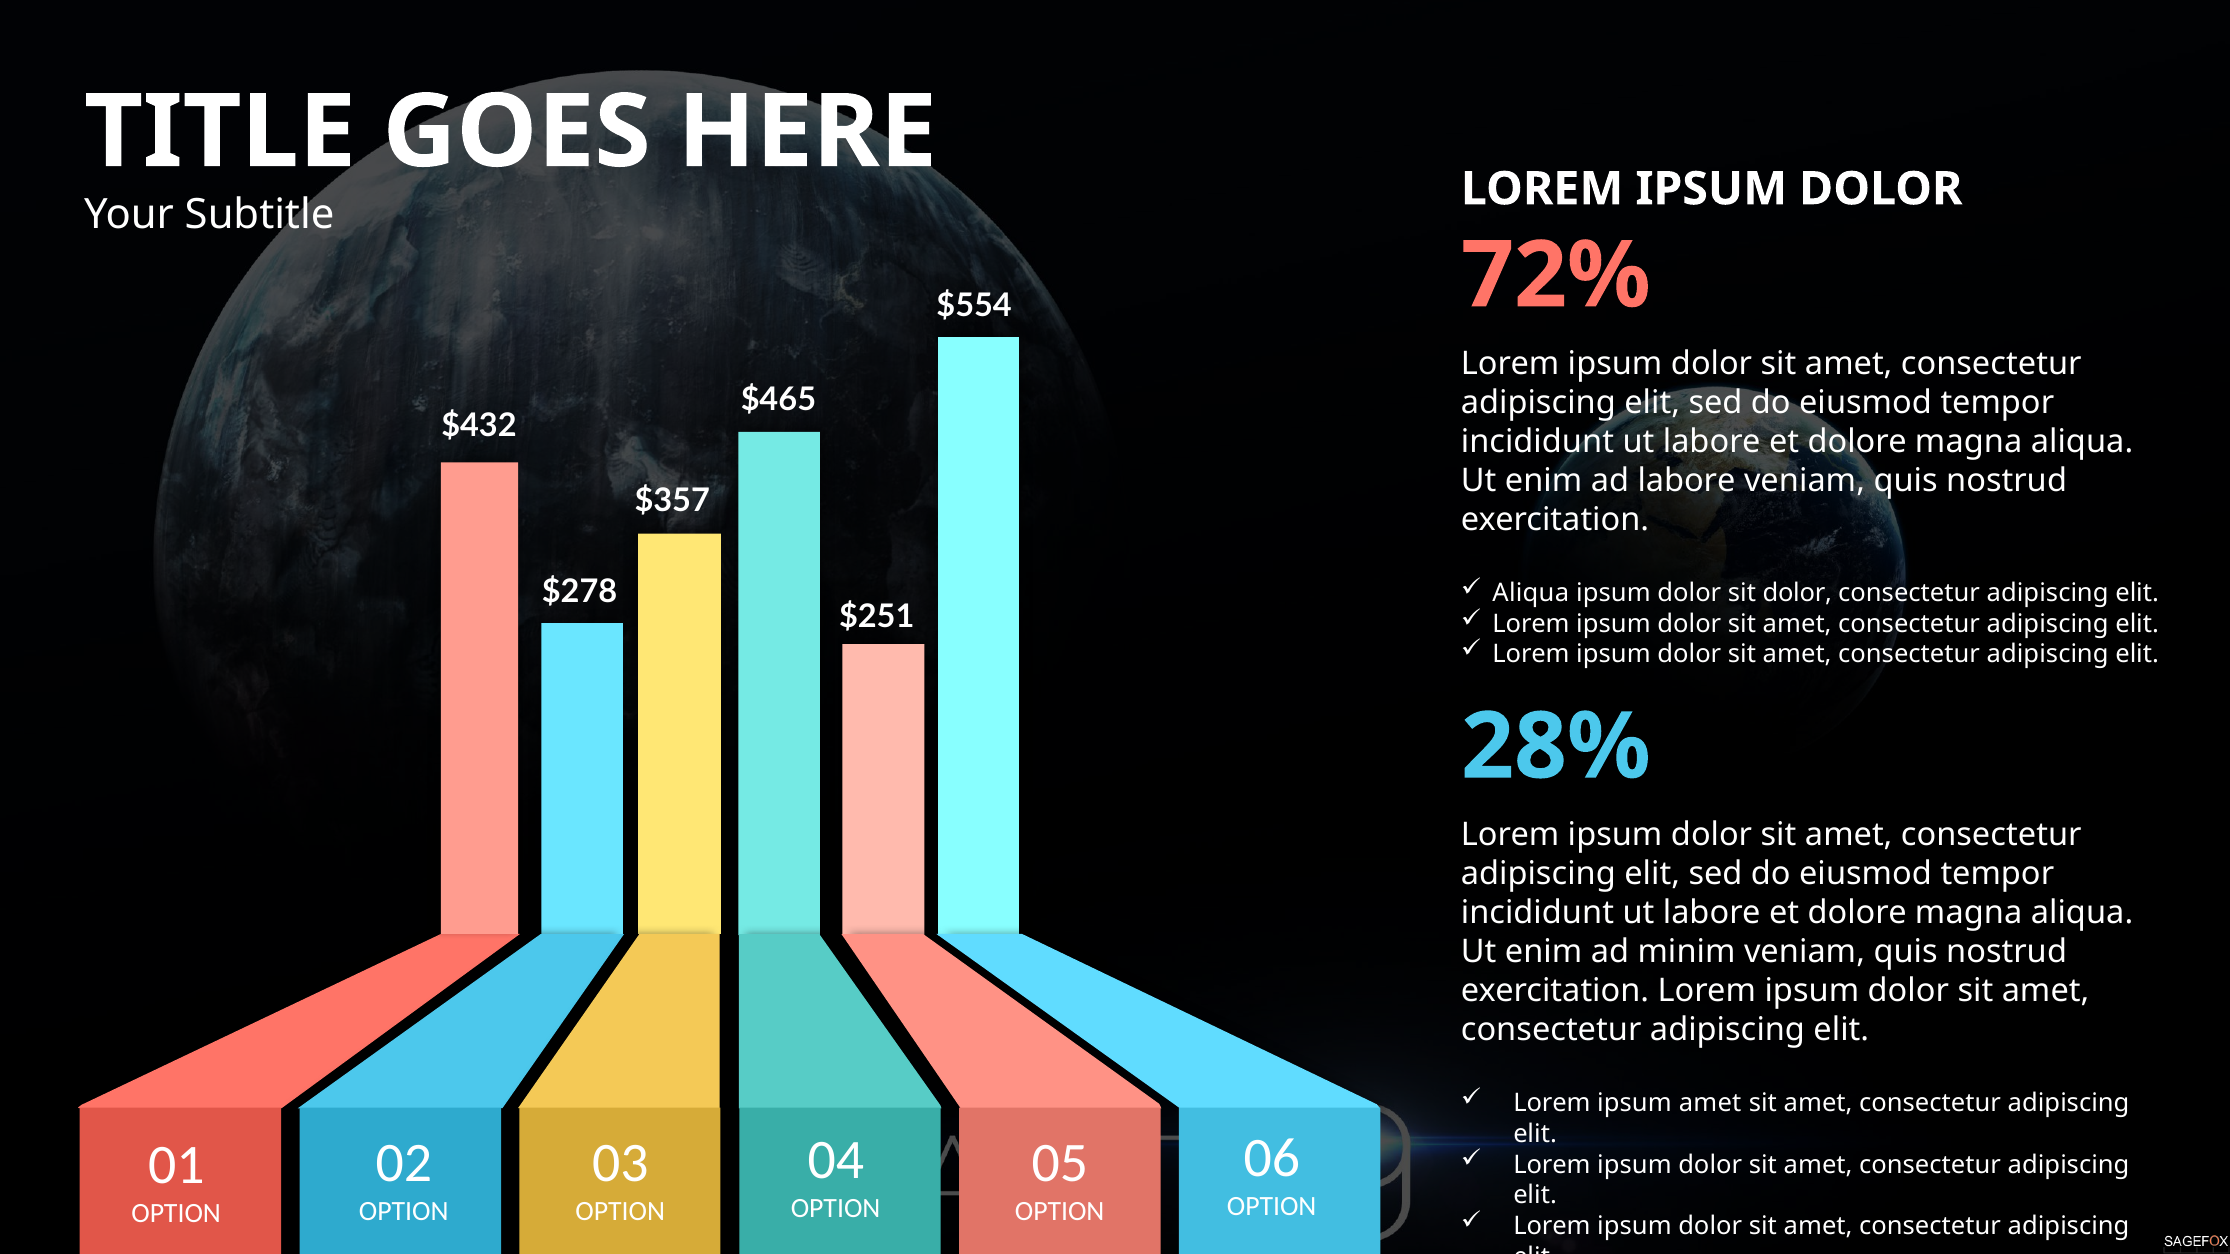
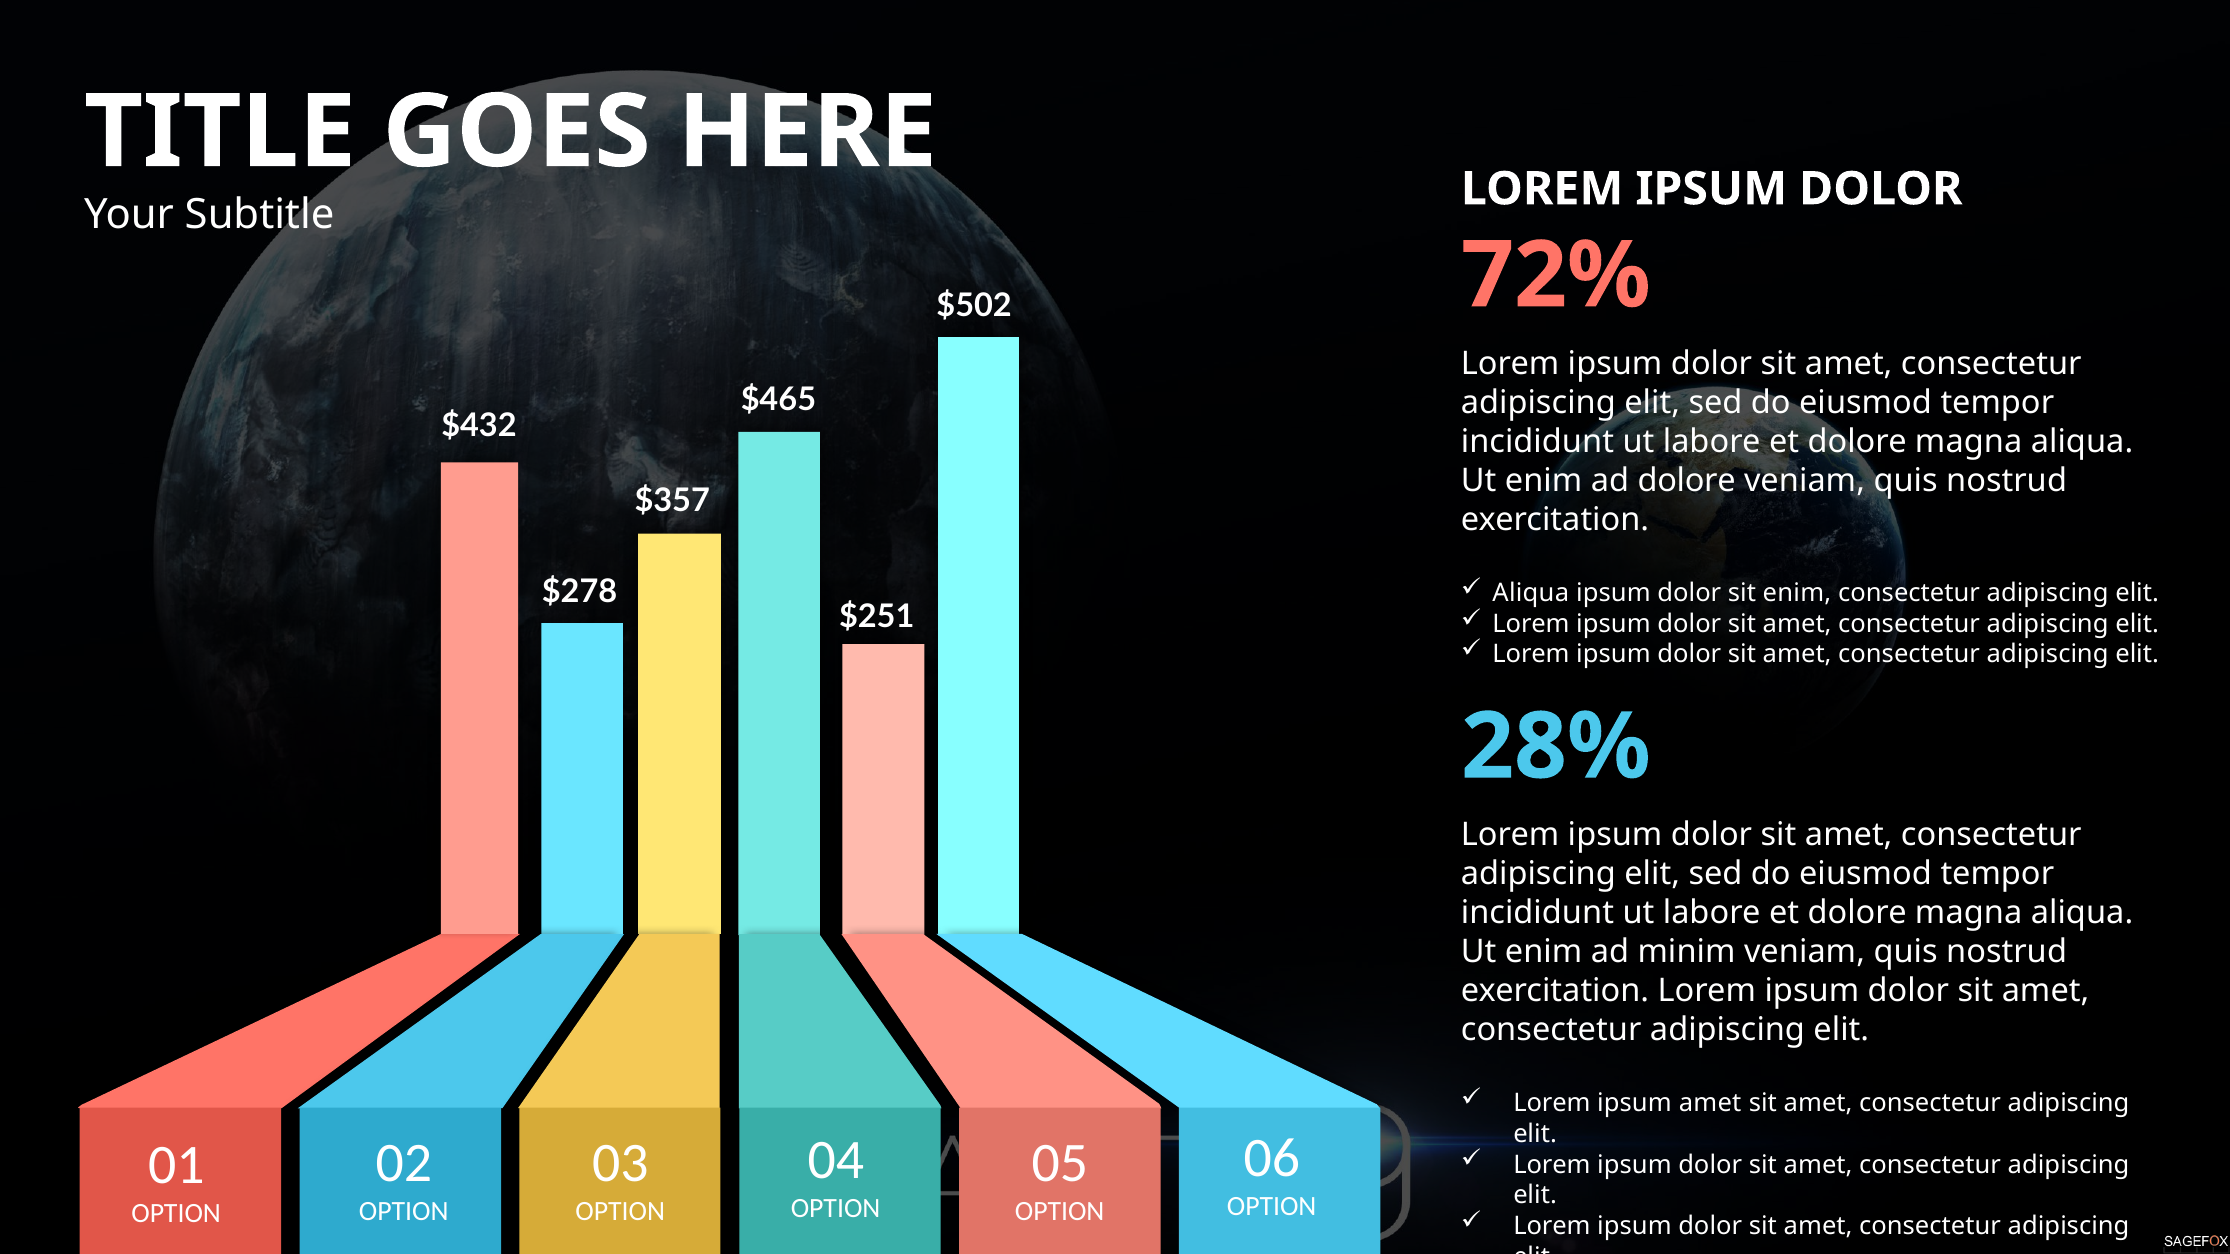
$554: $554 -> $502 (974, 306)
ad labore: labore -> dolore (1687, 481)
sit dolor: dolor -> enim (1797, 593)
